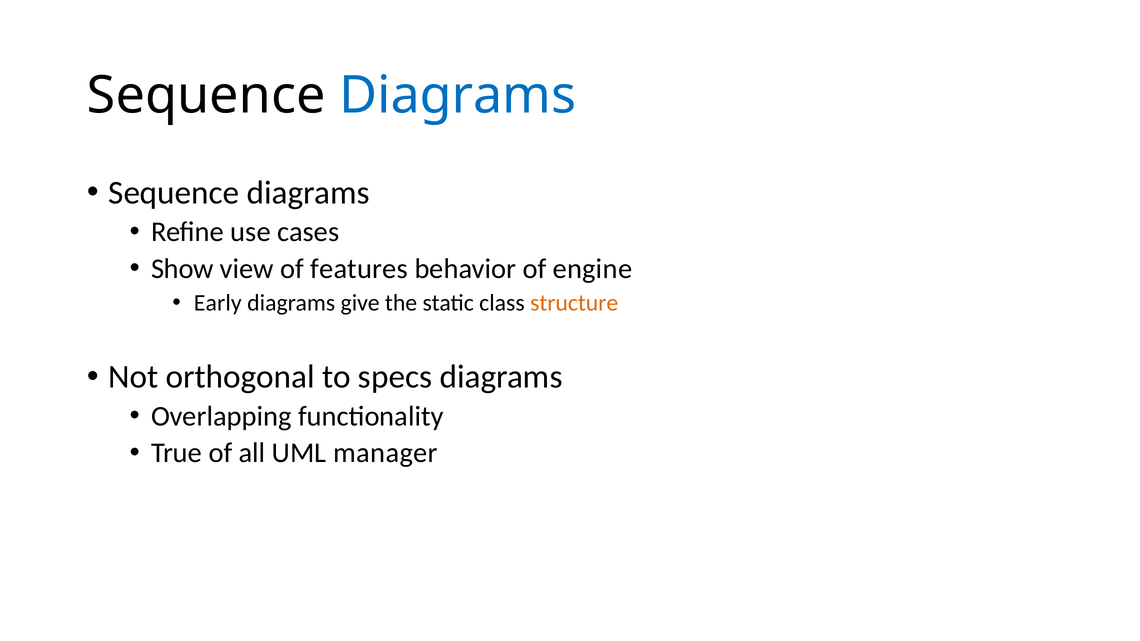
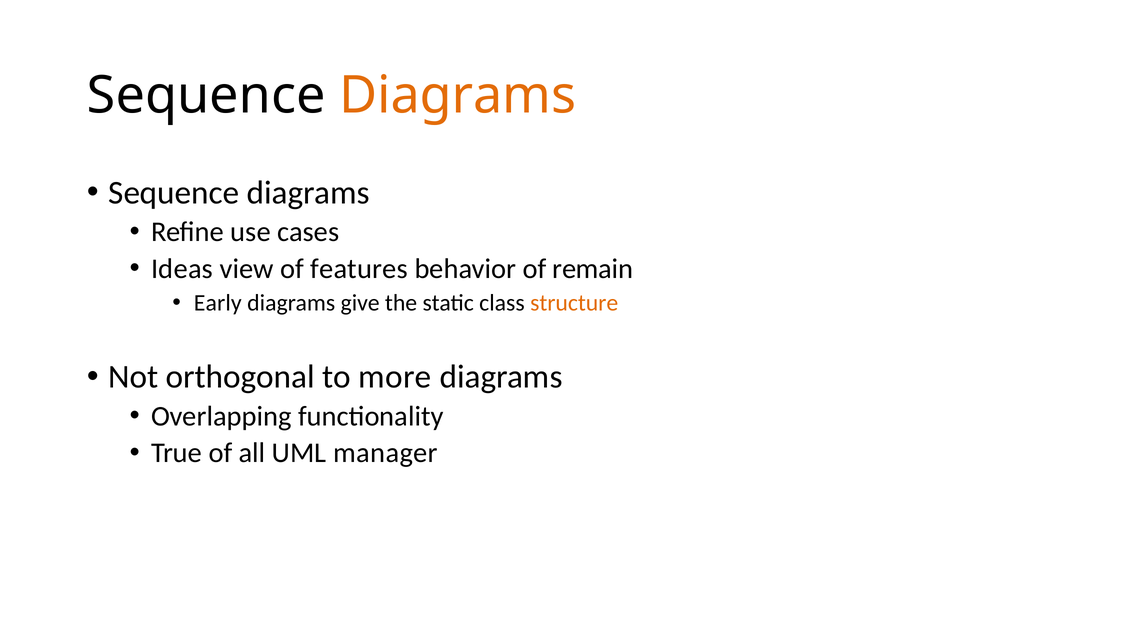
Diagrams colour: blue -> orange (458, 96)
Show: Show -> Ideas (182, 269)
engine: engine -> remain (593, 269)
specs: specs -> more (395, 377)
